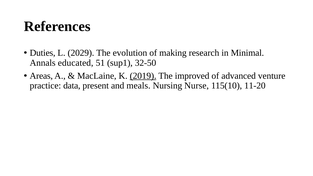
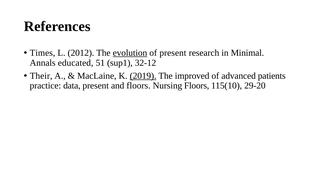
Duties: Duties -> Times (42, 53)
2029: 2029 -> 2012 (81, 53)
evolution underline: none -> present (130, 53)
of making: making -> present (173, 53)
32-50: 32-50 -> 32-12 (146, 63)
Areas: Areas -> Their (41, 76)
venture: venture -> patients (272, 76)
and meals: meals -> floors (138, 86)
Nursing Nurse: Nurse -> Floors (197, 86)
11-20: 11-20 -> 29-20 (255, 86)
